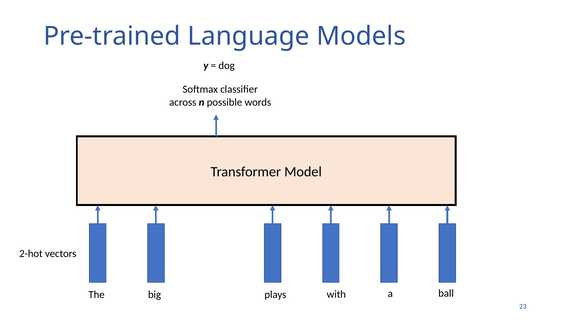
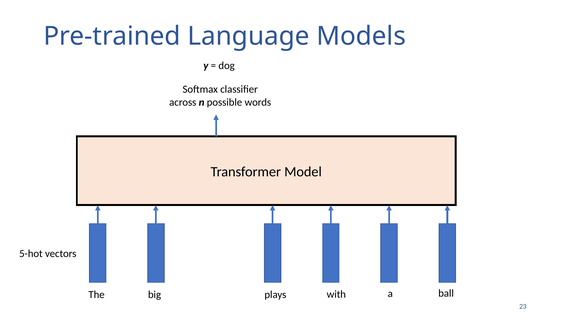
2-hot: 2-hot -> 5-hot (31, 253)
